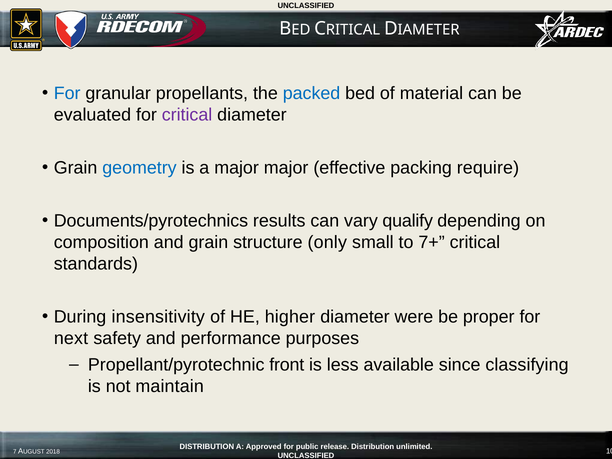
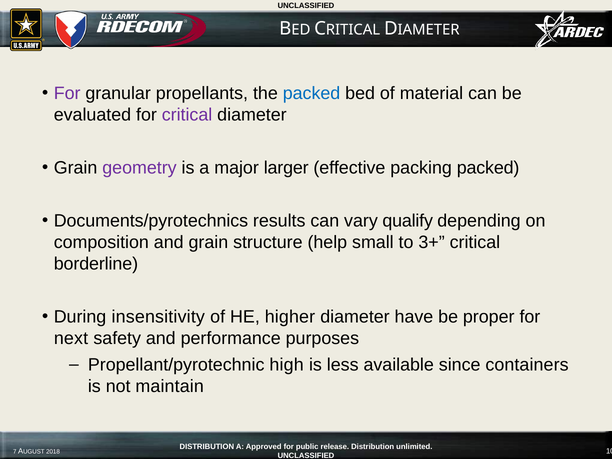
For colour: blue -> purple (67, 94)
geometry colour: blue -> purple (139, 168)
major major: major -> larger (286, 168)
packing require: require -> packed (488, 168)
only: only -> help (327, 243)
7+: 7+ -> 3+ (432, 243)
standards: standards -> borderline (96, 264)
were: were -> have (414, 317)
front: front -> high (287, 365)
classifying: classifying -> containers (527, 365)
